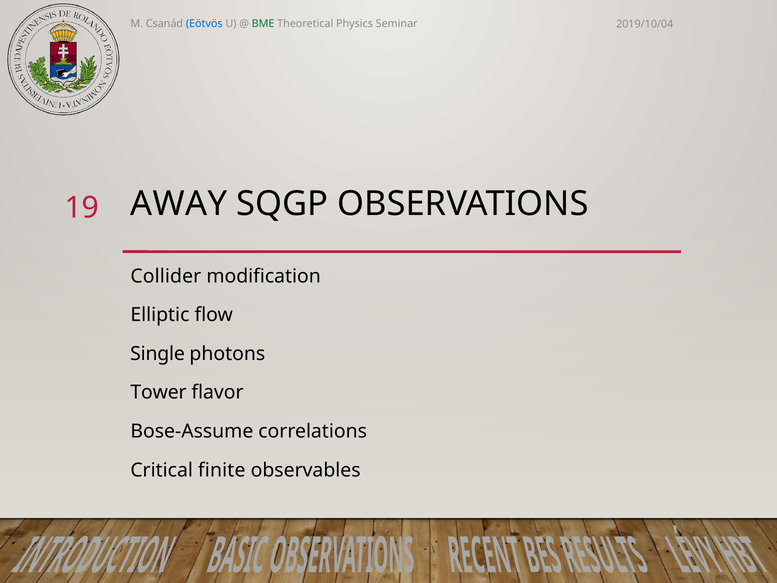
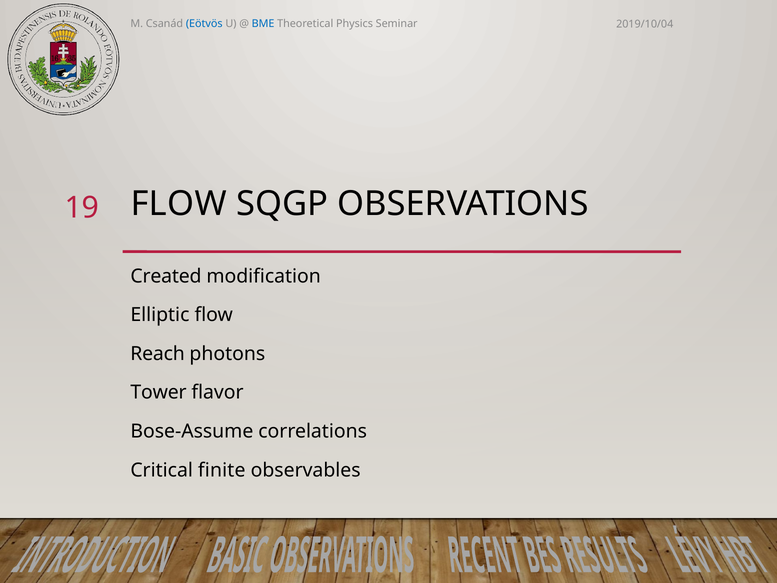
BME colour: green -> blue (263, 23)
AWAY: AWAY -> FLOW (179, 204)
Collider: Collider -> Created (166, 276)
Single: Single -> Reach (158, 354)
